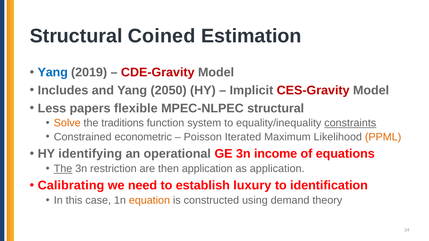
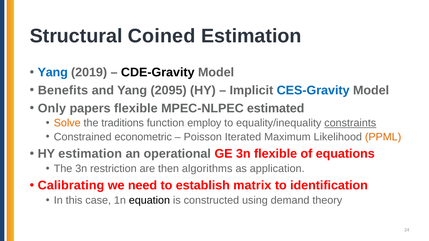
CDE-Gravity colour: red -> black (158, 73)
Includes: Includes -> Benefits (63, 90)
2050: 2050 -> 2095 (169, 90)
CES-Gravity colour: red -> blue (313, 90)
Less: Less -> Only (52, 108)
MPEC-NLPEC structural: structural -> estimated (276, 108)
system: system -> employ (204, 123)
HY identifying: identifying -> estimation (90, 154)
3n income: income -> flexible (276, 154)
The underline: present -> none (63, 169)
then application: application -> algorithms (207, 169)
luxury: luxury -> matrix (252, 186)
equation colour: orange -> black (149, 201)
